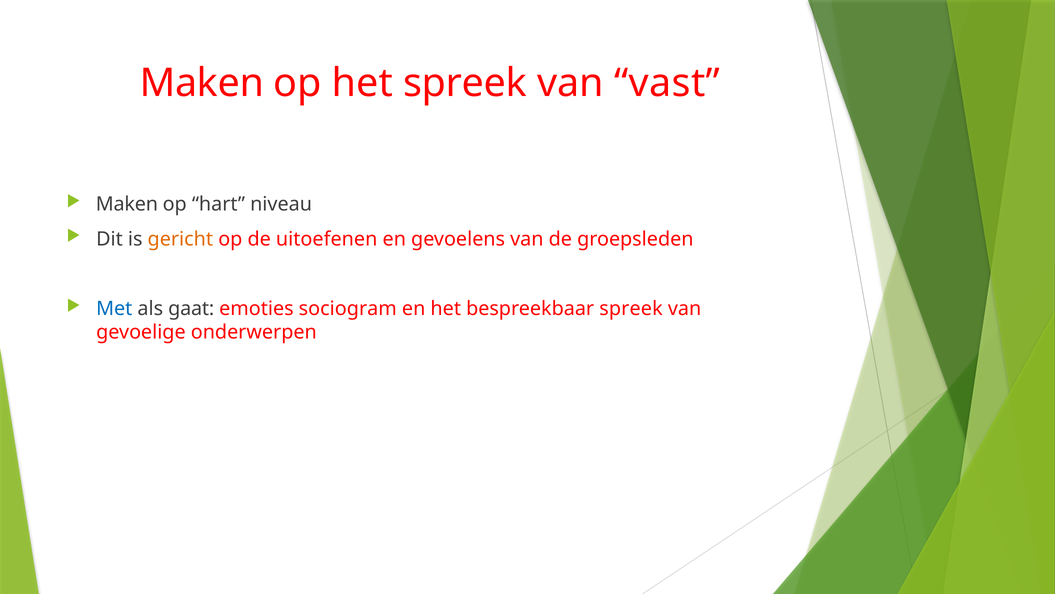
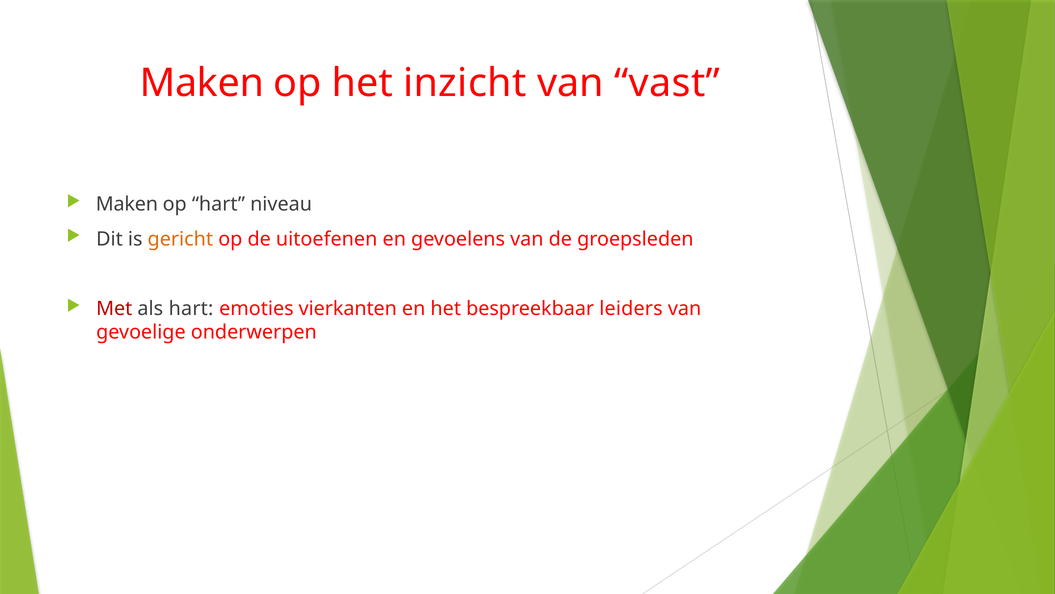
het spreek: spreek -> inzicht (465, 83)
Met colour: blue -> red (114, 308)
als gaat: gaat -> hart (191, 308)
sociogram: sociogram -> vierkanten (348, 308)
bespreekbaar spreek: spreek -> leiders (631, 308)
